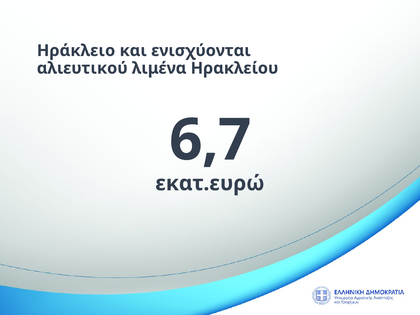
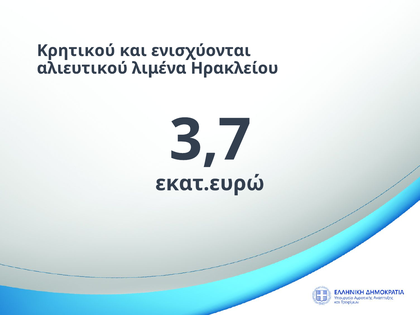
Ηράκλειο: Ηράκλειο -> Κρητικού (76, 51)
6,7: 6,7 -> 3,7 (210, 140)
